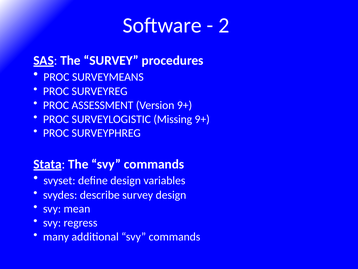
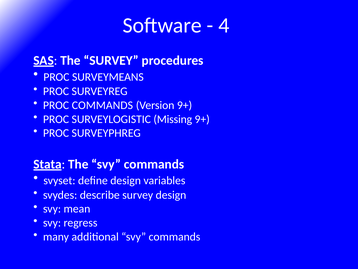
2: 2 -> 4 (224, 25)
PROC ASSESSMENT: ASSESSMENT -> COMMANDS (102, 105)
